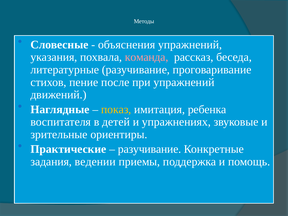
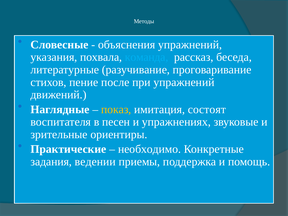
команда colour: pink -> light blue (147, 57)
ребенка: ребенка -> состоят (207, 109)
детей: детей -> песен (116, 122)
разучивание: разучивание -> необходимо (149, 149)
